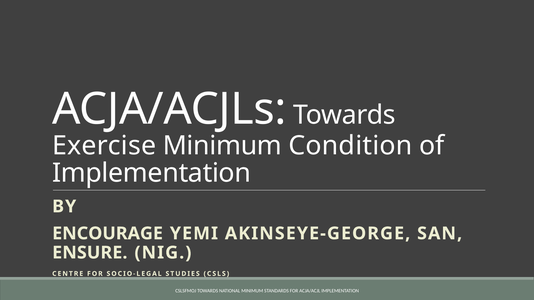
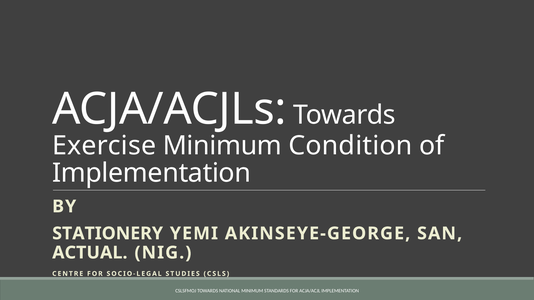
ENCOURAGE: ENCOURAGE -> STATIONERY (108, 234)
ENSURE: ENSURE -> ACTUAL (90, 253)
